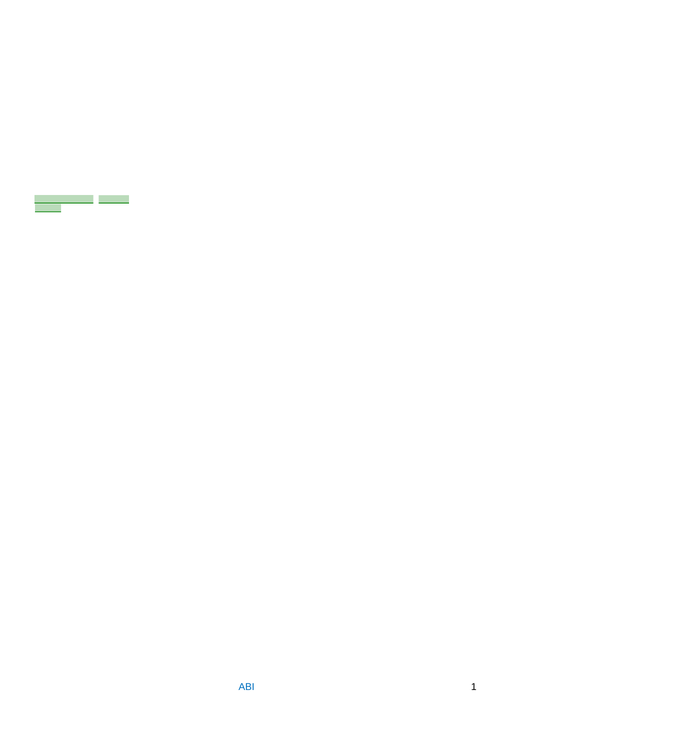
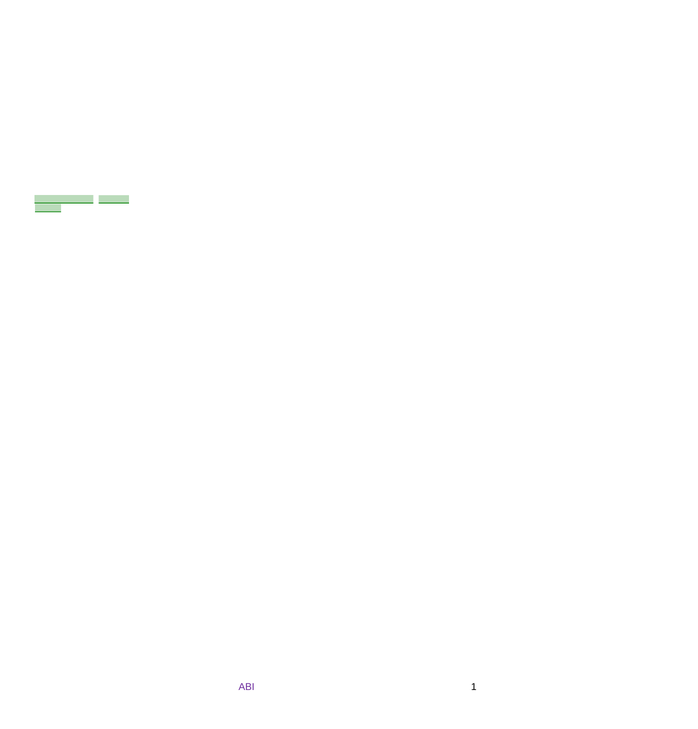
ABI colour: blue -> purple (247, 686)
